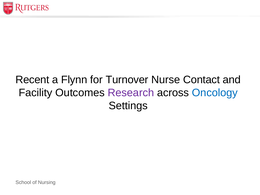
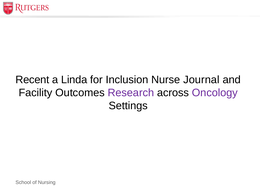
Flynn: Flynn -> Linda (74, 80)
Turnover: Turnover -> Inclusion (127, 80)
Contact: Contact -> Journal (201, 80)
Oncology colour: blue -> purple (215, 93)
